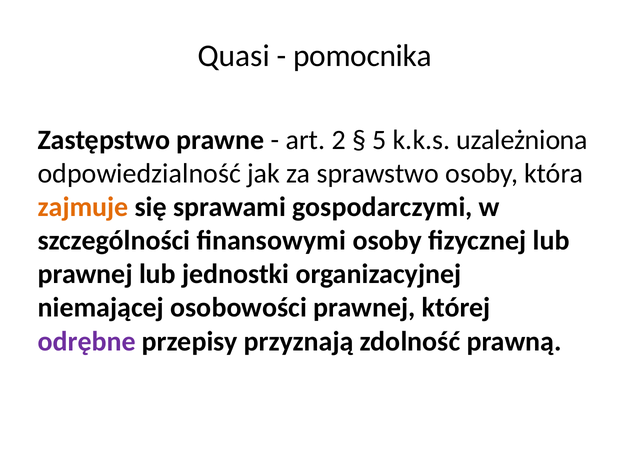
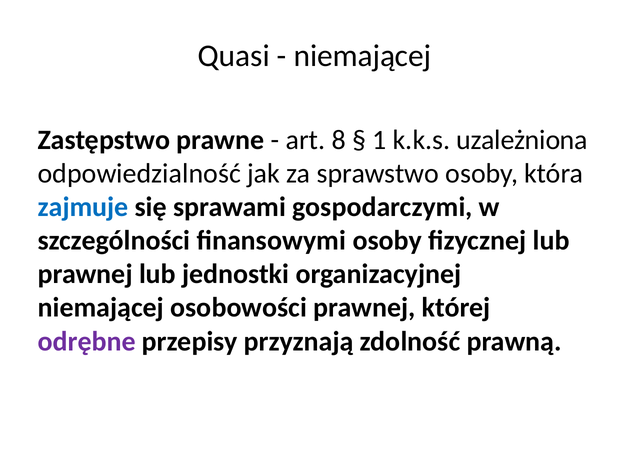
pomocnika: pomocnika -> niemającej (362, 56)
2: 2 -> 8 (339, 140)
5: 5 -> 1 (379, 140)
zajmuje colour: orange -> blue (83, 207)
